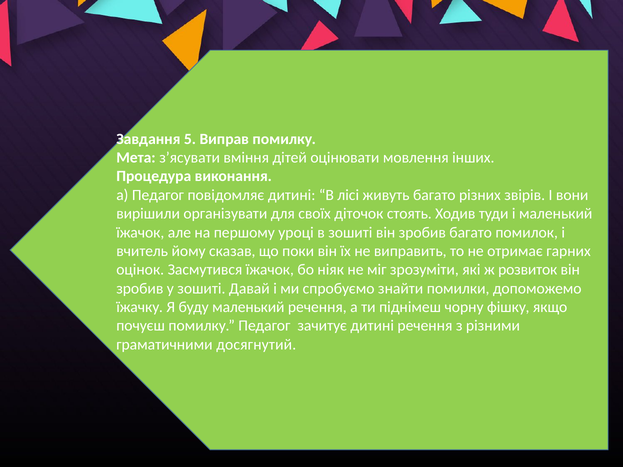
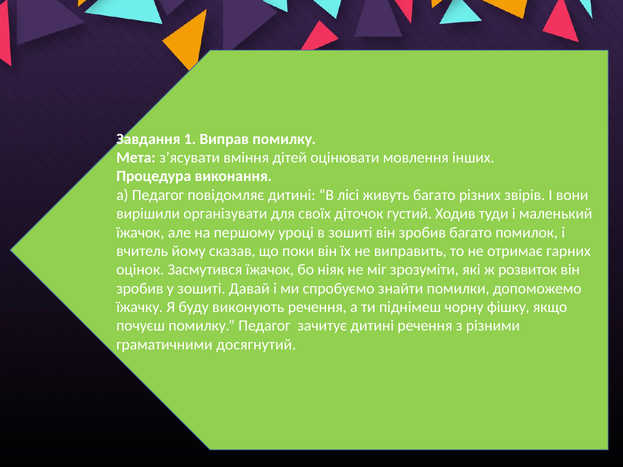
5: 5 -> 1 (190, 139)
стоять: стоять -> густий (409, 214)
буду маленький: маленький -> виконують (248, 307)
